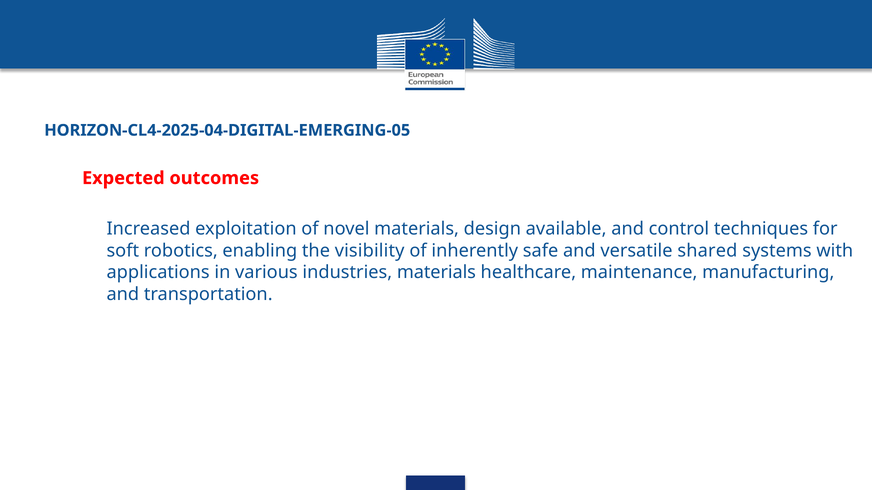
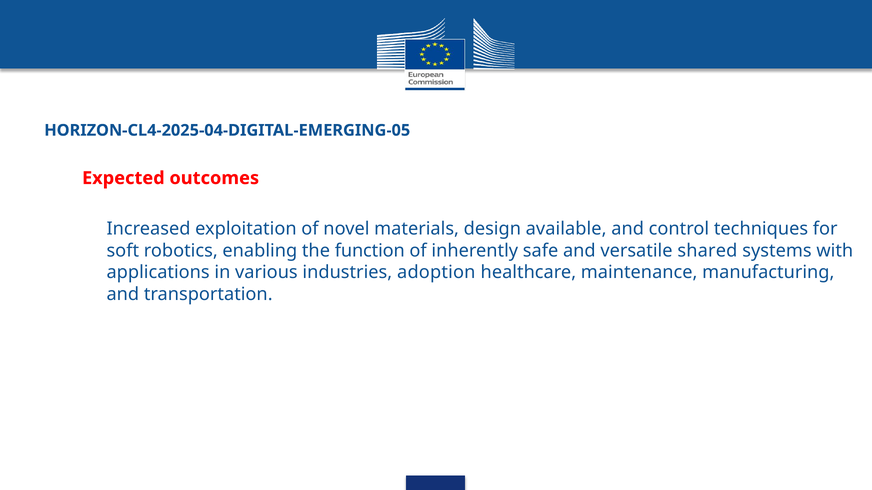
visibility: visibility -> function (370, 251)
industries materials: materials -> adoption (436, 273)
